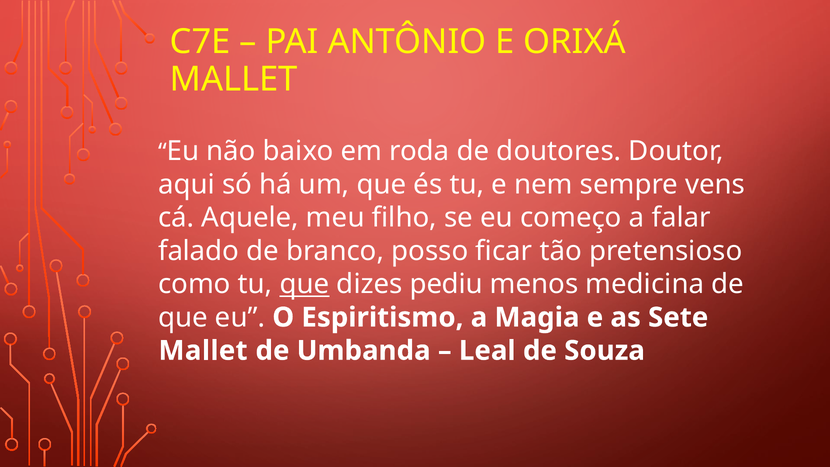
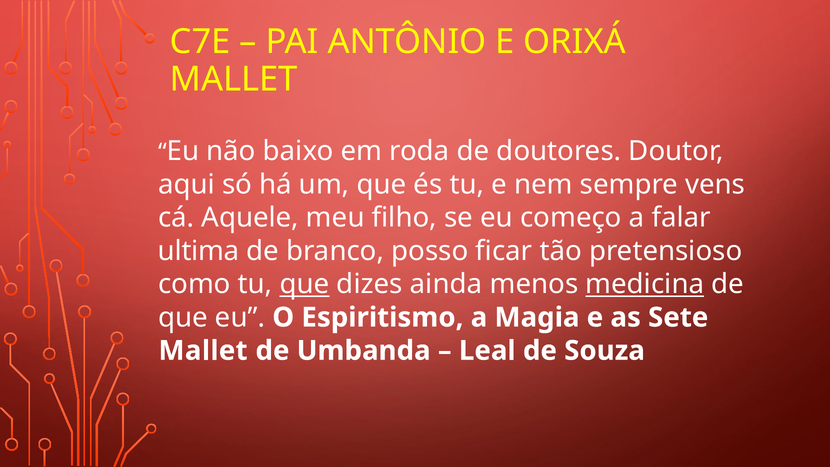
falado: falado -> ultima (199, 251)
pediu: pediu -> ainda (446, 284)
medicina underline: none -> present (645, 284)
